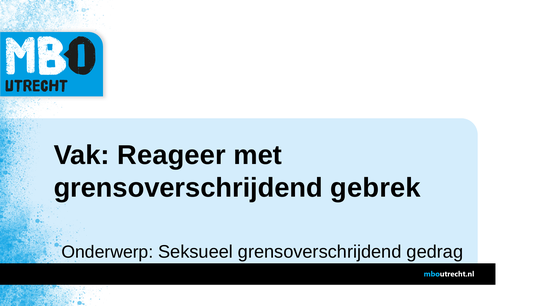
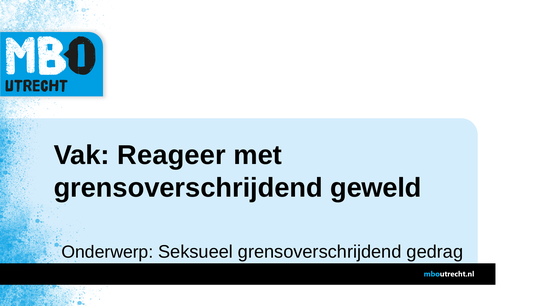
gebrek: gebrek -> geweld (376, 188)
